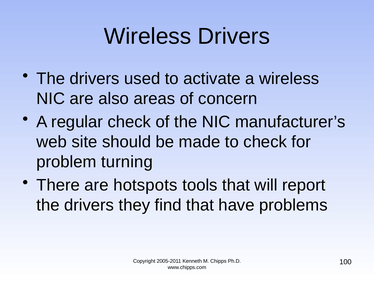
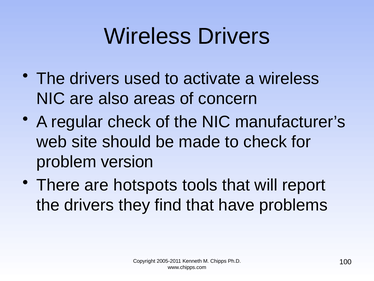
turning: turning -> version (127, 162)
